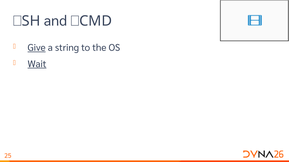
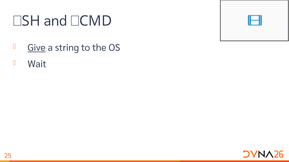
Wait underline: present -> none (37, 64)
